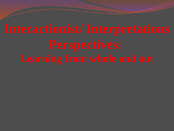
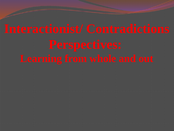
Interpretations: Interpretations -> Contradictions (128, 29)
